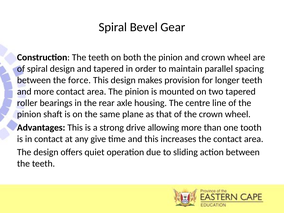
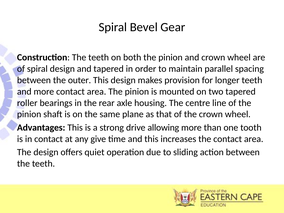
force: force -> outer (80, 80)
